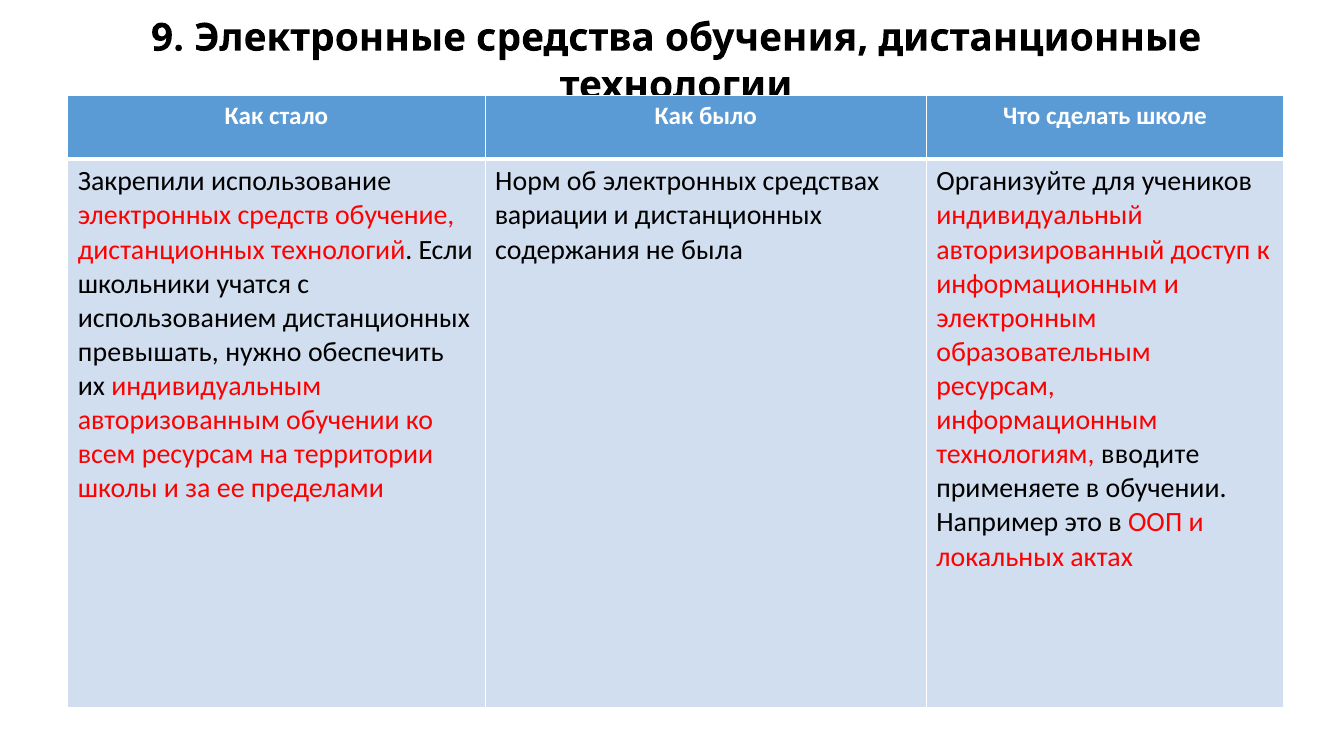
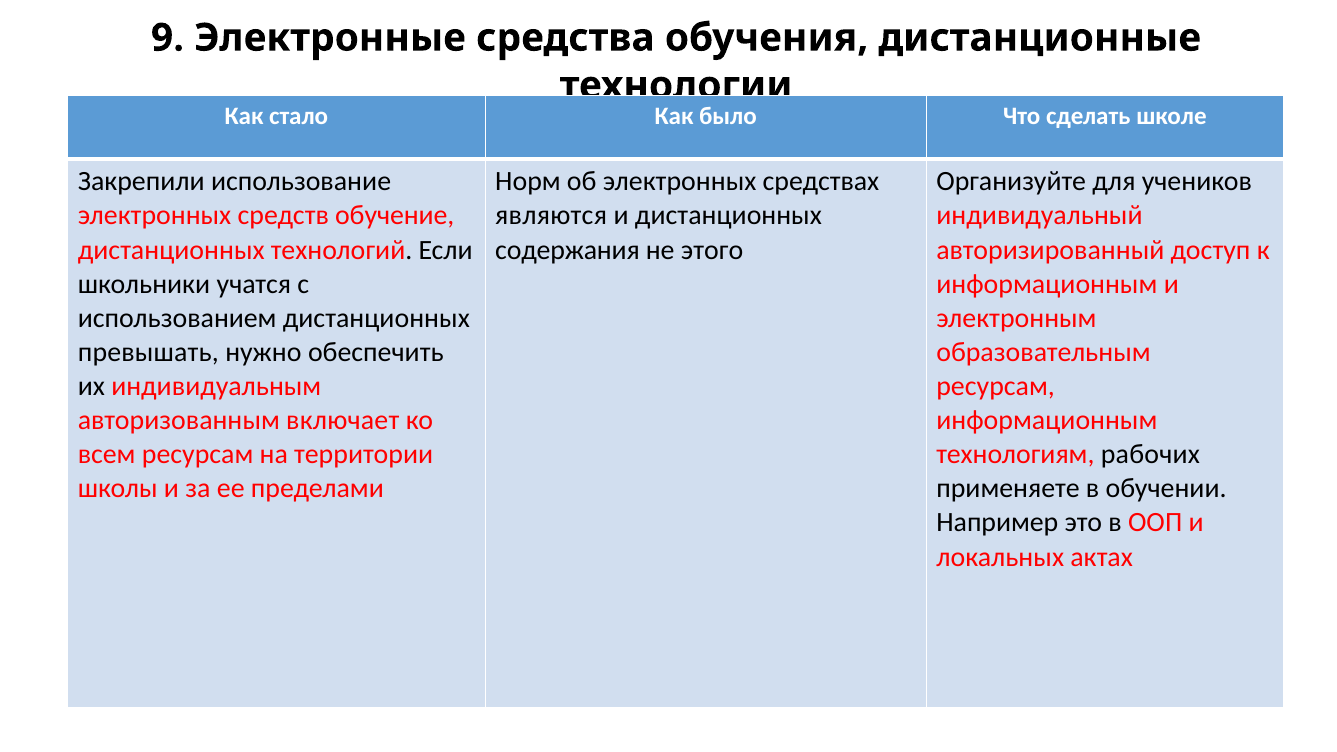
вариации: вариации -> являются (551, 216)
была: была -> этого (712, 250)
авторизованным обучении: обучении -> включает (343, 420)
вводите: вводите -> рабочих (1150, 455)
